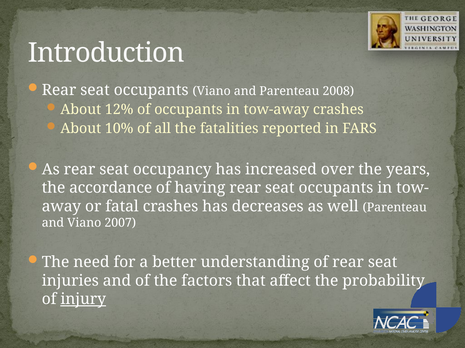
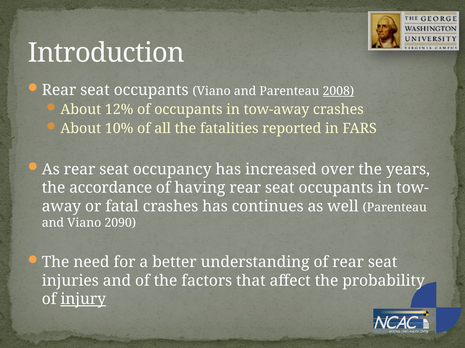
2008 underline: none -> present (338, 91)
decreases: decreases -> continues (268, 207)
2007: 2007 -> 2090 (120, 223)
